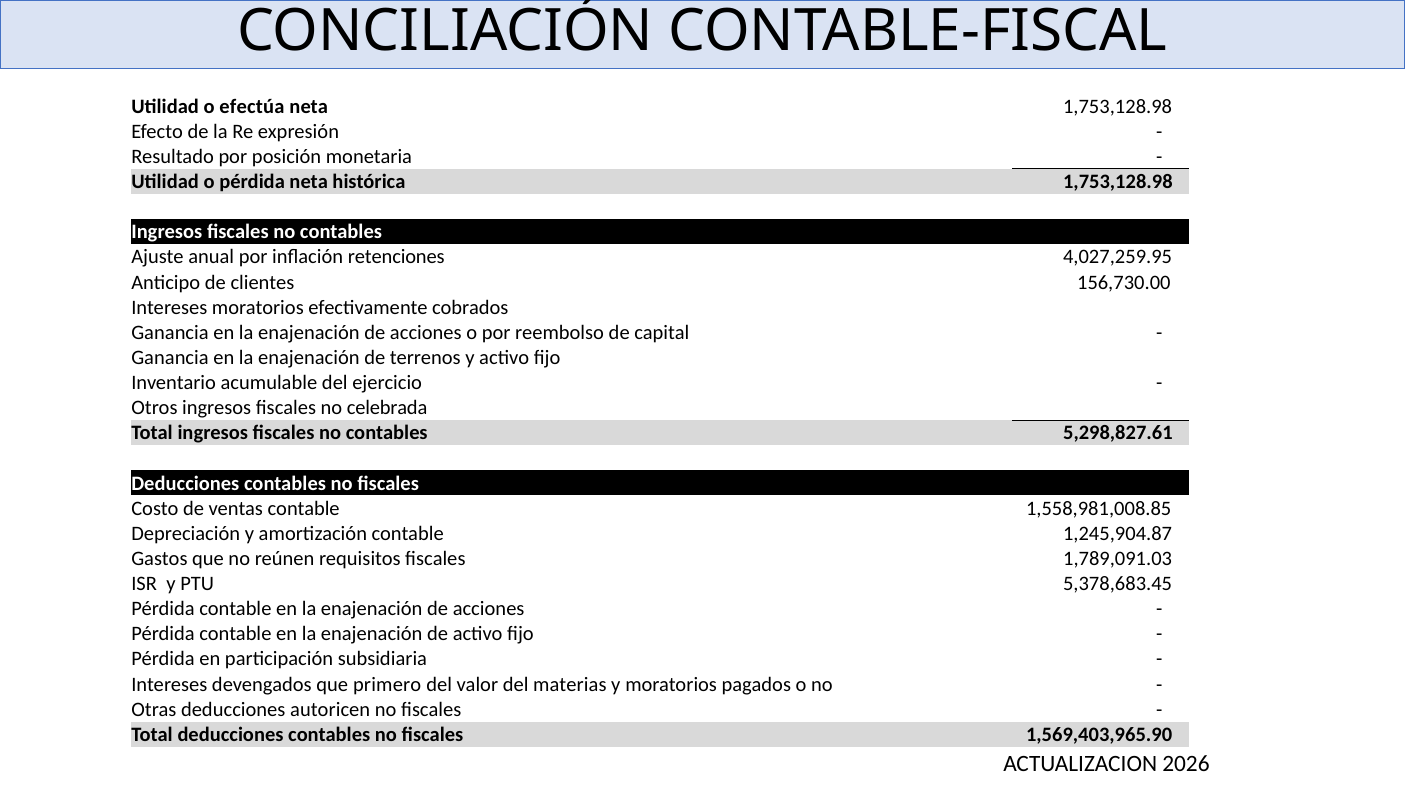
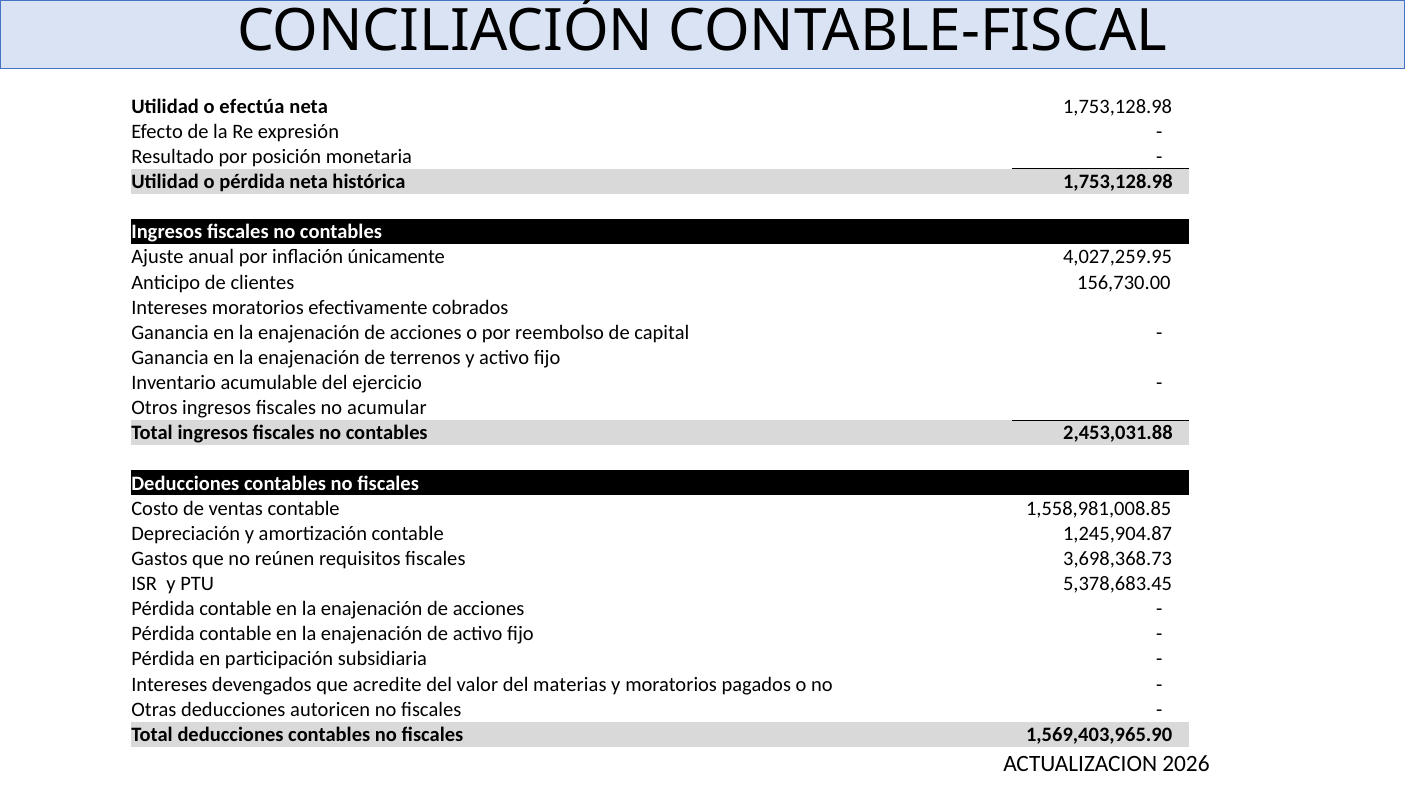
retenciones: retenciones -> únicamente (396, 257)
celebrada: celebrada -> acumular (387, 408)
5,298,827.61: 5,298,827.61 -> 2,453,031.88 (1118, 433)
1,789,091.03: 1,789,091.03 -> 3,698,368.73 (1118, 559)
primero: primero -> acredite (387, 685)
